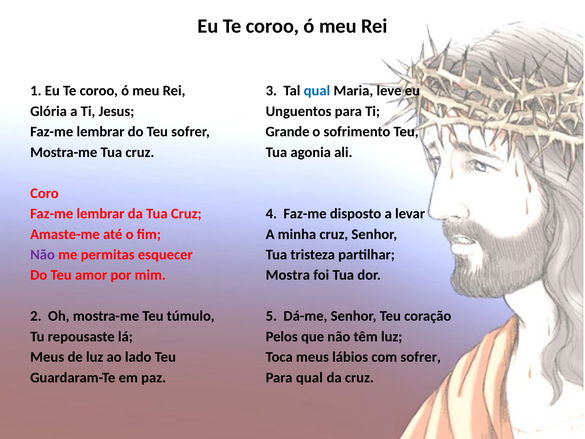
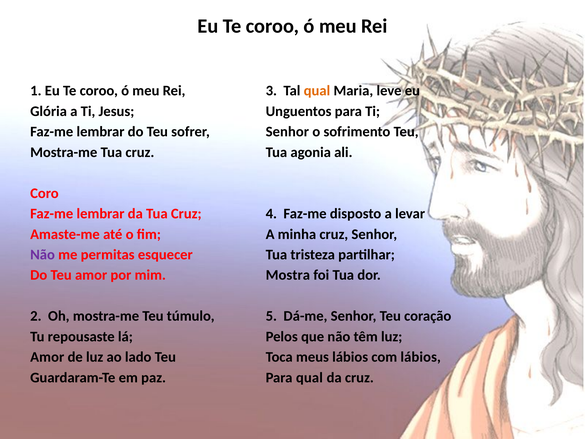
qual colour: blue -> orange (317, 91)
Grande: Grande -> Senhor (287, 132)
Meus: Meus -> Amor (47, 357)
com sofrer: sofrer -> lábios (421, 357)
